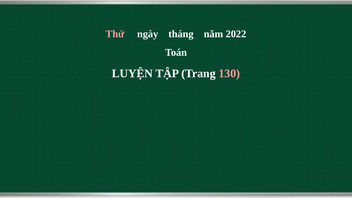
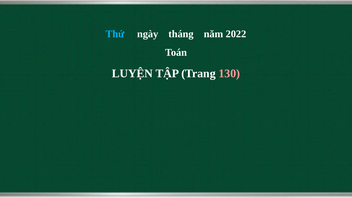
Thứ colour: pink -> light blue (115, 34)
